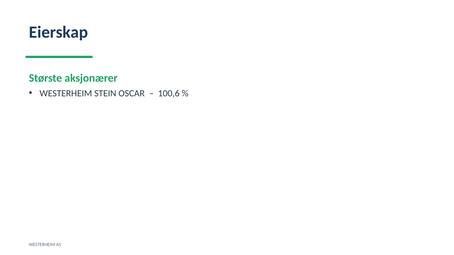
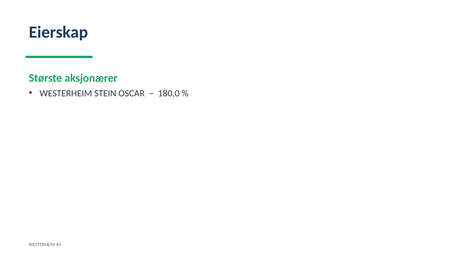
100,6: 100,6 -> 180,0 (169, 93)
